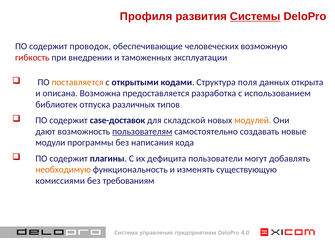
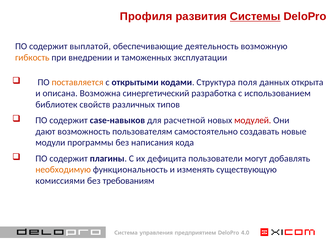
проводок: проводок -> выплатой (90, 46)
человеческих: человеческих -> деятельность (212, 46)
гибкость colour: red -> orange (32, 58)
предоставляется: предоставляется -> синергетический (156, 93)
отпуска: отпуска -> свойств (95, 105)
case-доставок: case-доставок -> case-навыков (117, 120)
складской: складской -> расчетной (185, 120)
модулей colour: orange -> red (253, 120)
пользователям underline: present -> none (142, 132)
